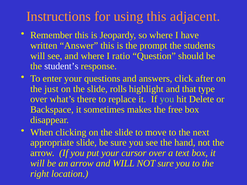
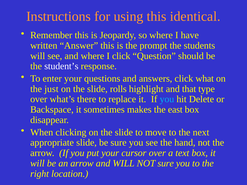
adjacent: adjacent -> identical (195, 16)
I ratio: ratio -> click (121, 56)
after: after -> what (205, 79)
you colour: light green -> light blue (167, 99)
free: free -> east (175, 110)
